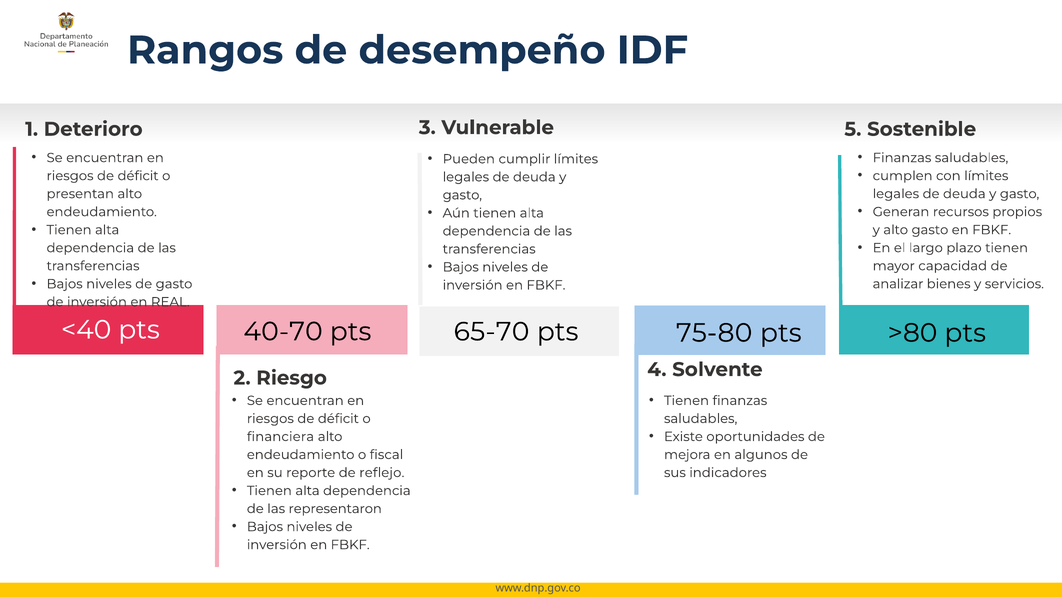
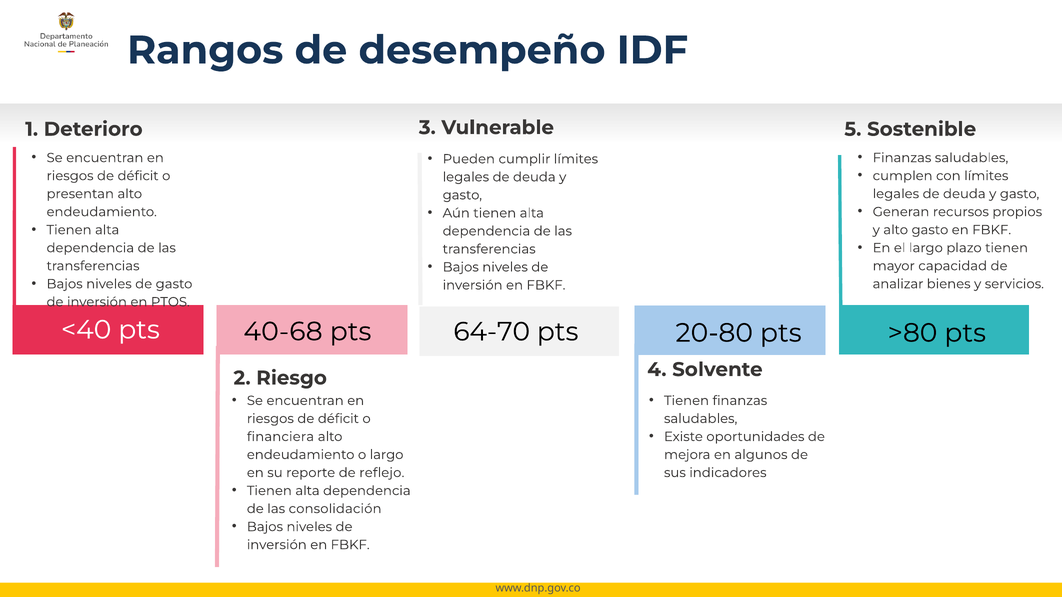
REAL: REAL -> PTOS (170, 302)
40-70: 40-70 -> 40-68 (283, 332)
65-70: 65-70 -> 64-70 (492, 332)
75-80: 75-80 -> 20-80 (714, 333)
o fiscal: fiscal -> largo (387, 455)
representaron: representaron -> consolidación (335, 509)
